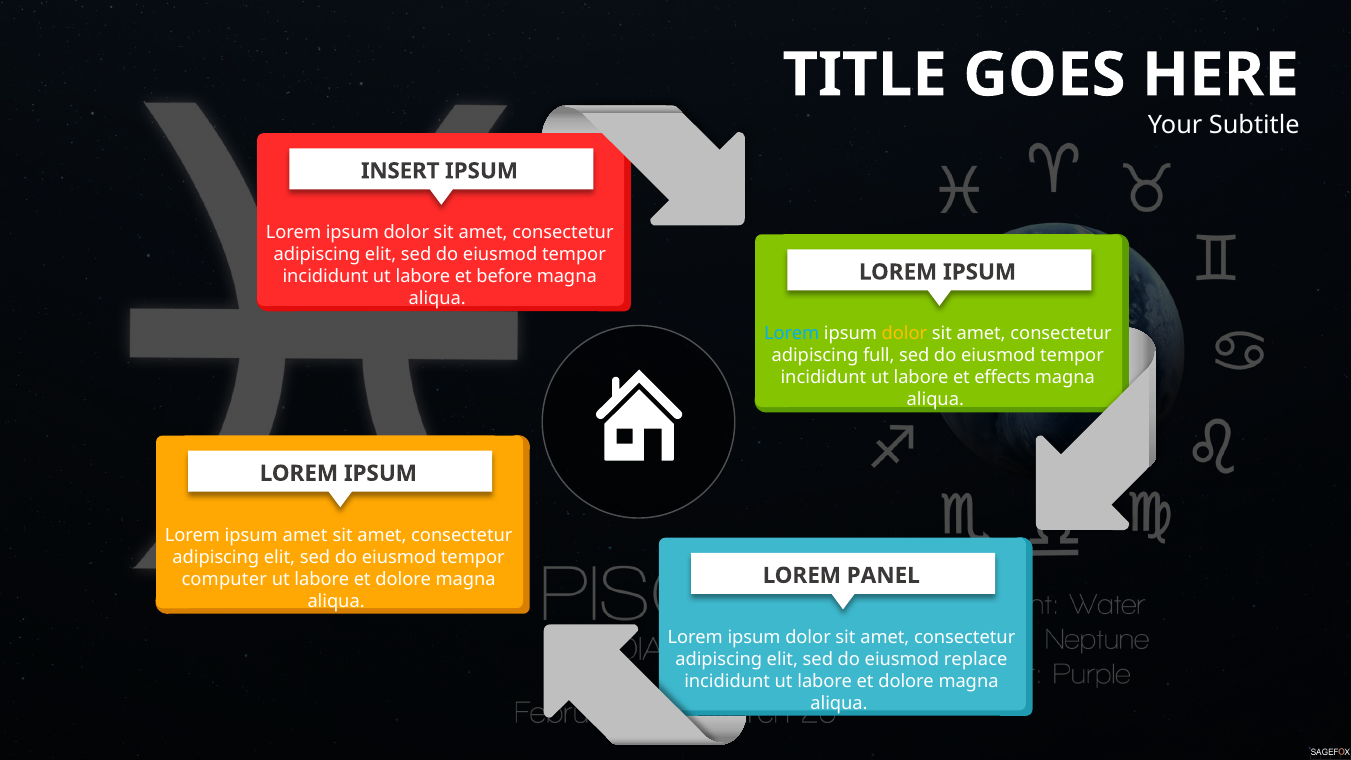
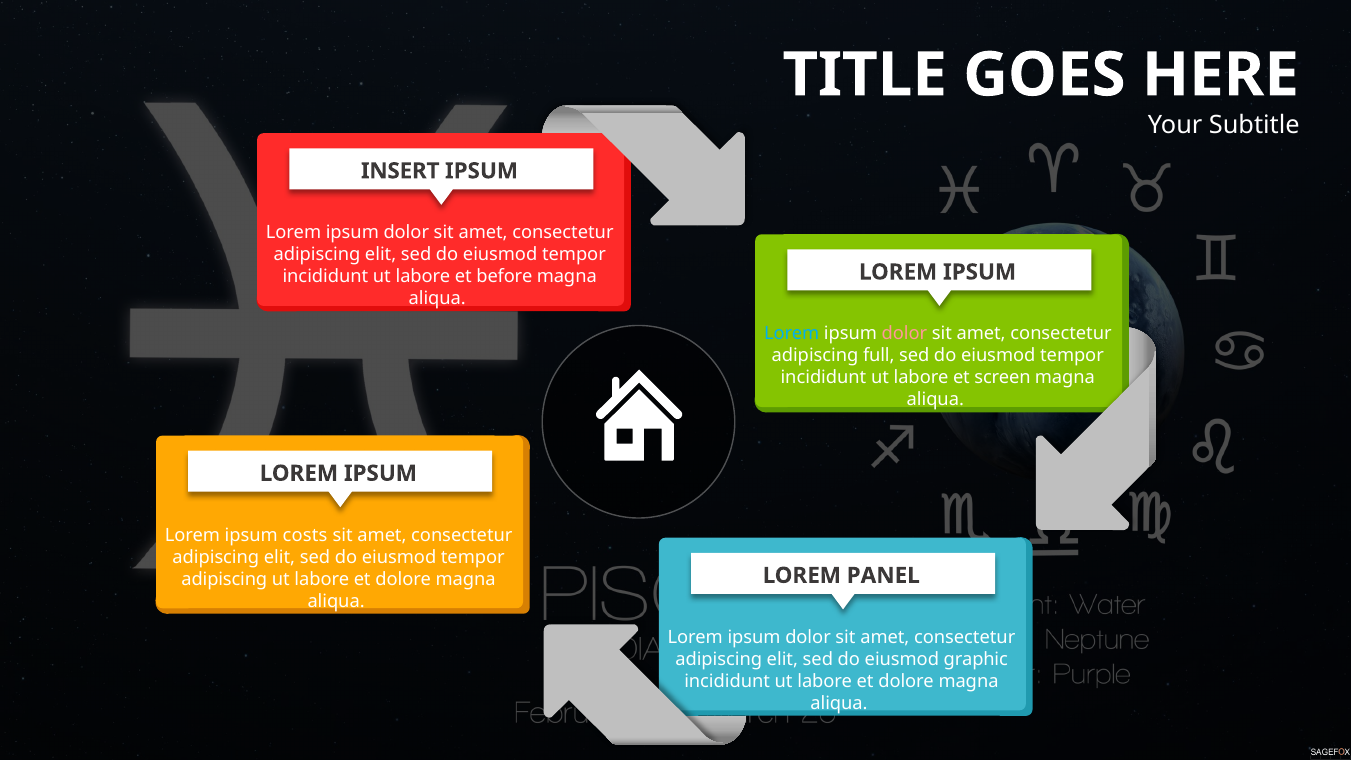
dolor colour: yellow -> pink (904, 334)
effects: effects -> screen (1003, 378)
ipsum amet: amet -> costs (305, 535)
computer: computer -> adipiscing (224, 579)
replace: replace -> graphic (976, 659)
